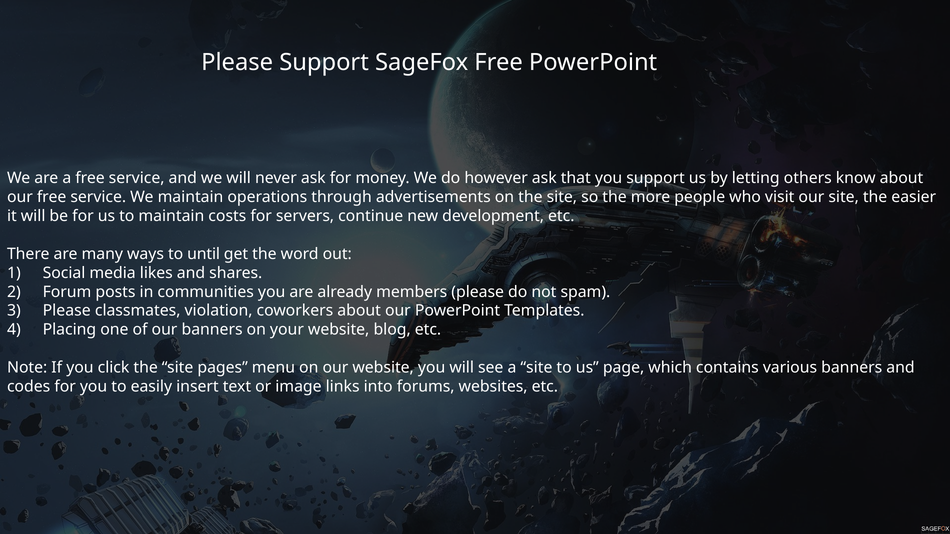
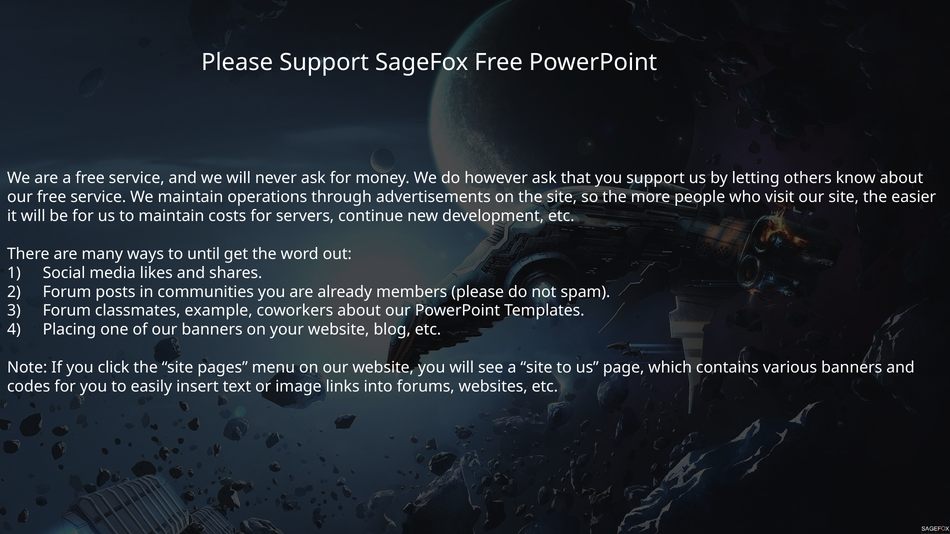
Please: Please -> Forum (67, 311)
violation: violation -> example (219, 311)
